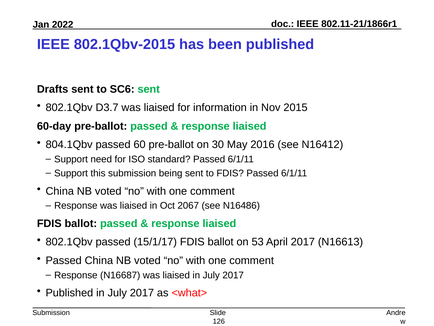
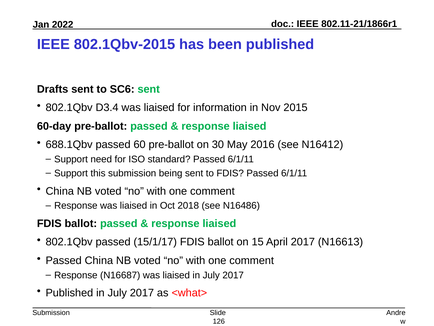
D3.7: D3.7 -> D3.4 (107, 107)
804.1Qbv: 804.1Qbv -> 688.1Qbv (69, 144)
2067: 2067 -> 2018 (188, 205)
53: 53 -> 15 (258, 242)
